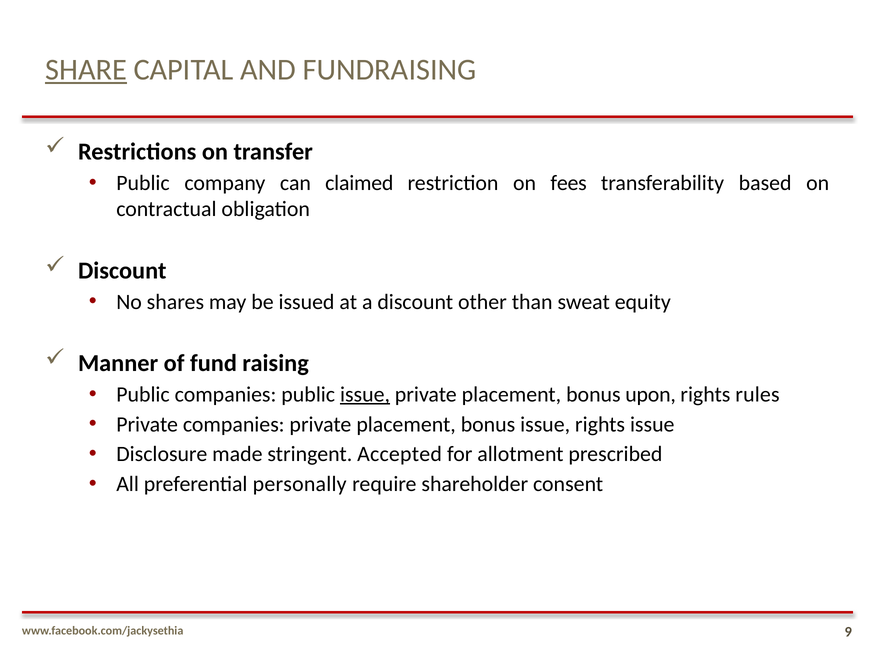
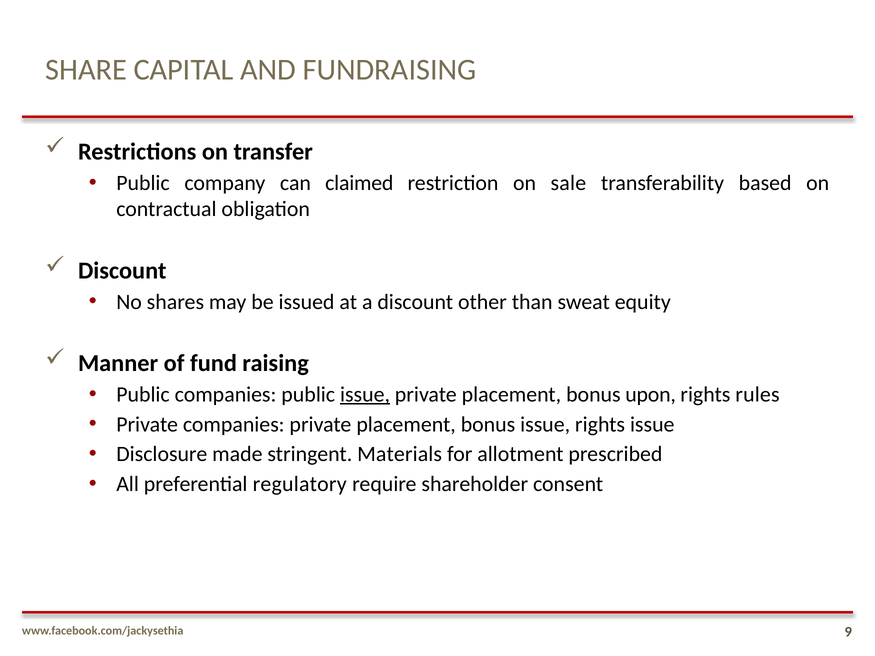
SHARE underline: present -> none (86, 70)
fees: fees -> sale (568, 183)
Accepted: Accepted -> Materials (400, 454)
personally: personally -> regulatory (300, 484)
